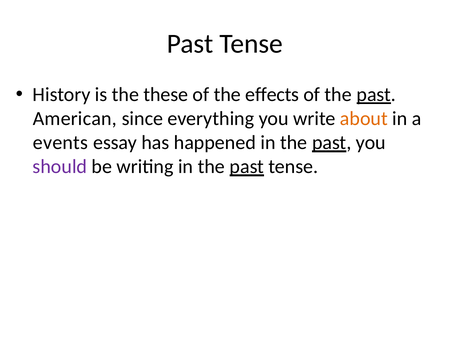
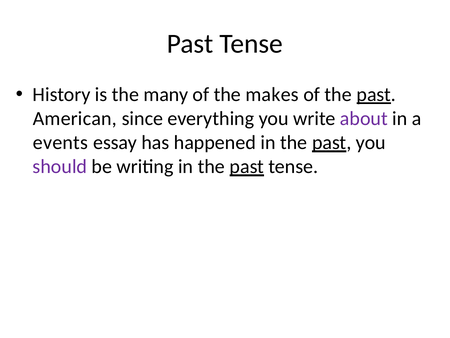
these: these -> many (166, 94)
effects: effects -> makes (272, 94)
about colour: orange -> purple (364, 118)
